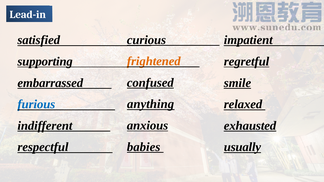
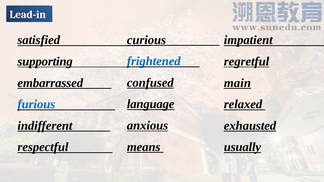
frightened colour: orange -> blue (154, 61)
smile: smile -> main (237, 83)
anything: anything -> language (151, 104)
babies: babies -> means (144, 147)
